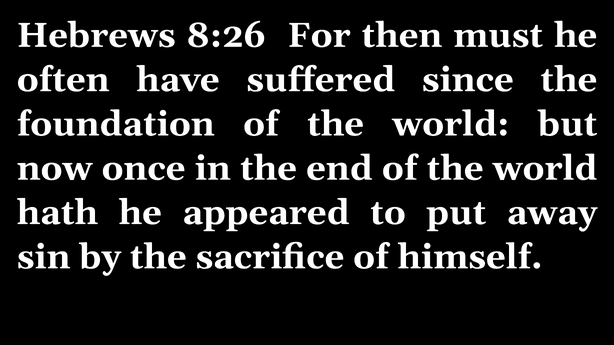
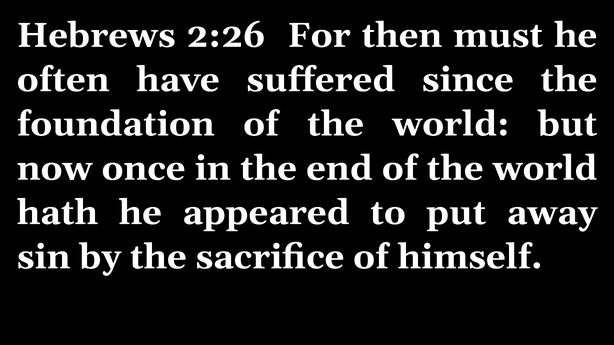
8:26: 8:26 -> 2:26 (226, 35)
